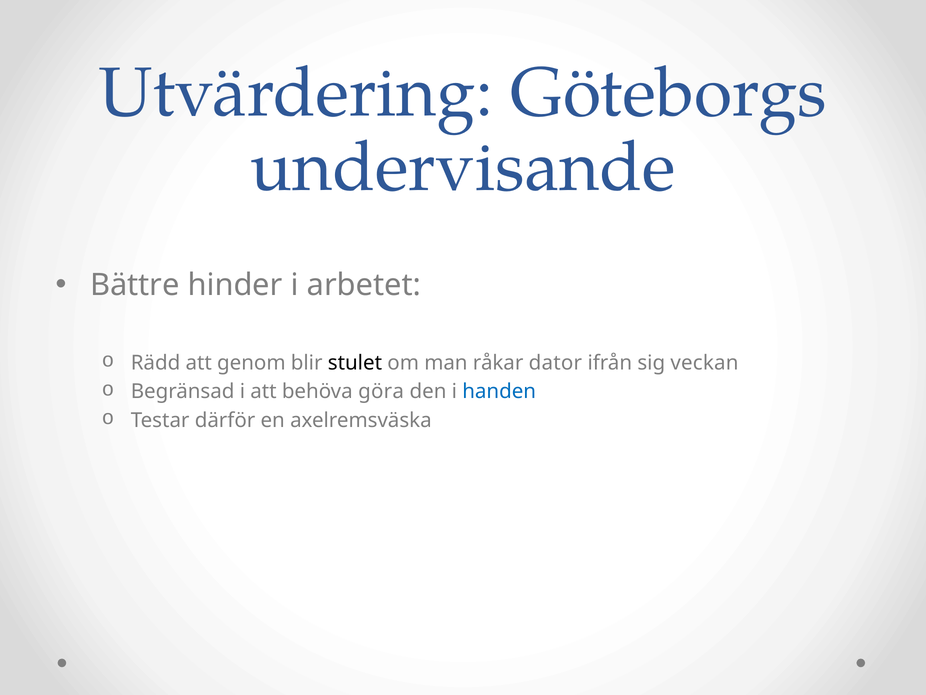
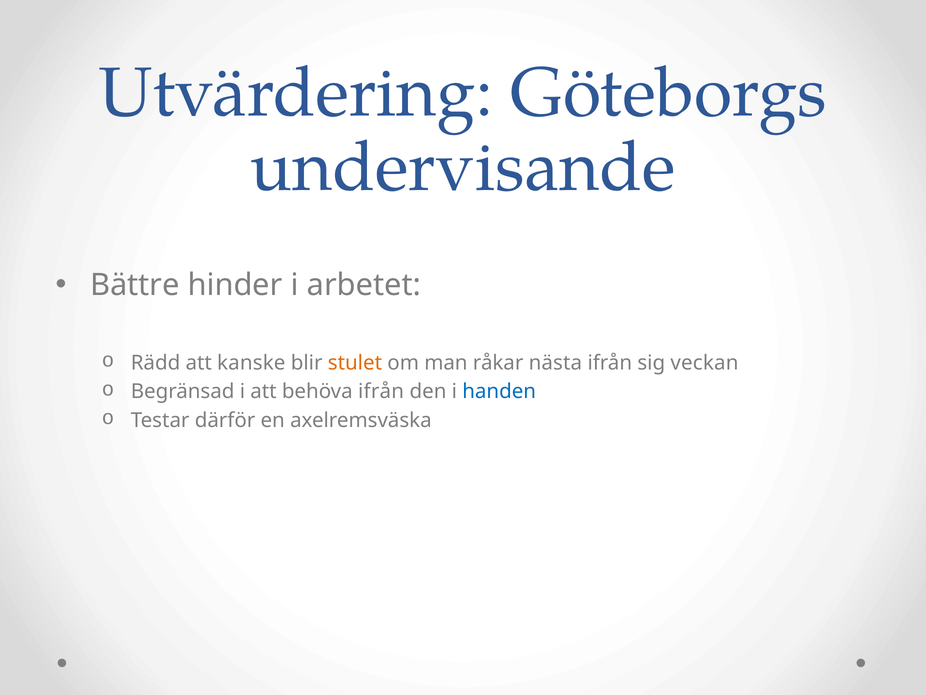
genom: genom -> kanske (251, 363)
stulet colour: black -> orange (355, 363)
dator: dator -> nästa (555, 363)
behöva göra: göra -> ifrån (381, 391)
